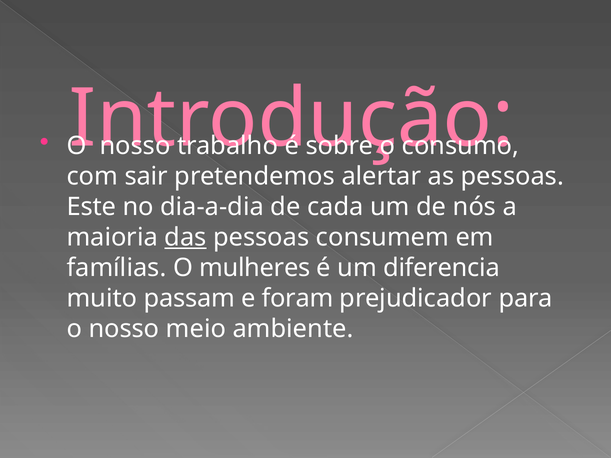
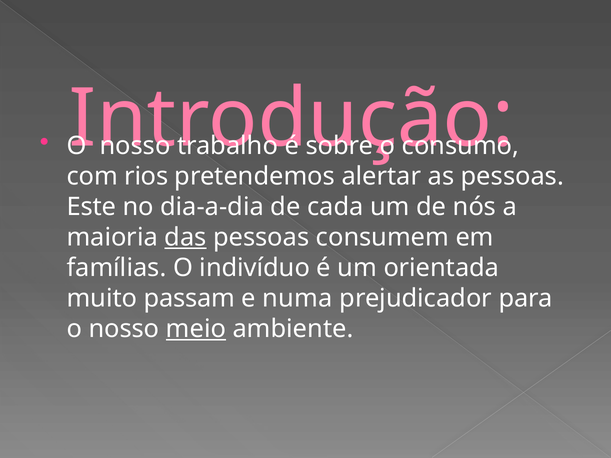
sair: sair -> rios (146, 176)
mulheres: mulheres -> indivíduo (255, 268)
diferencia: diferencia -> orientada (441, 268)
foram: foram -> numa (297, 299)
meio underline: none -> present (196, 329)
